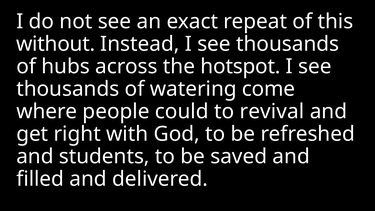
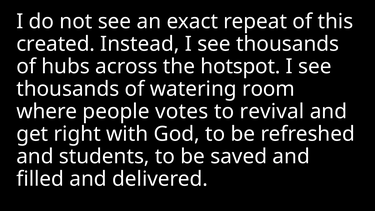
without: without -> created (56, 44)
come: come -> room (268, 89)
could: could -> votes (182, 112)
